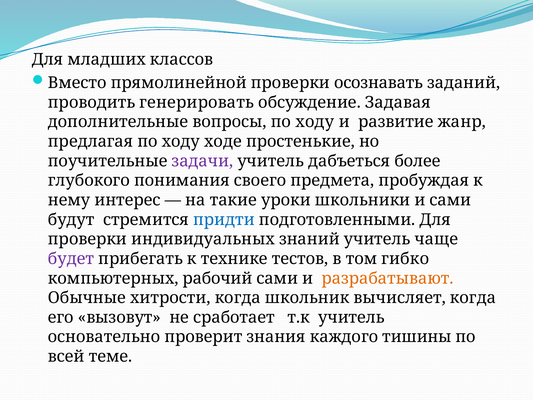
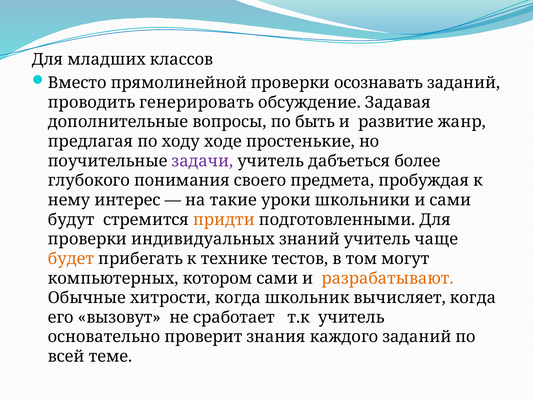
вопросы по ходу: ходу -> быть (315, 122)
придти colour: blue -> orange (224, 220)
будет colour: purple -> orange (71, 259)
гибко: гибко -> могут (405, 259)
рабочий: рабочий -> котором (218, 278)
каждого тишины: тишины -> заданий (417, 337)
